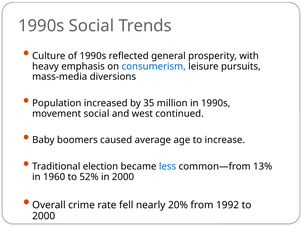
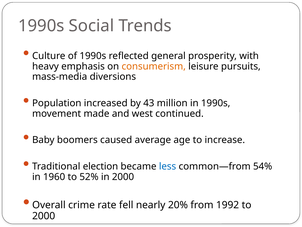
consumerism colour: blue -> orange (154, 66)
35: 35 -> 43 (149, 103)
movement social: social -> made (96, 113)
13%: 13% -> 54% (263, 166)
